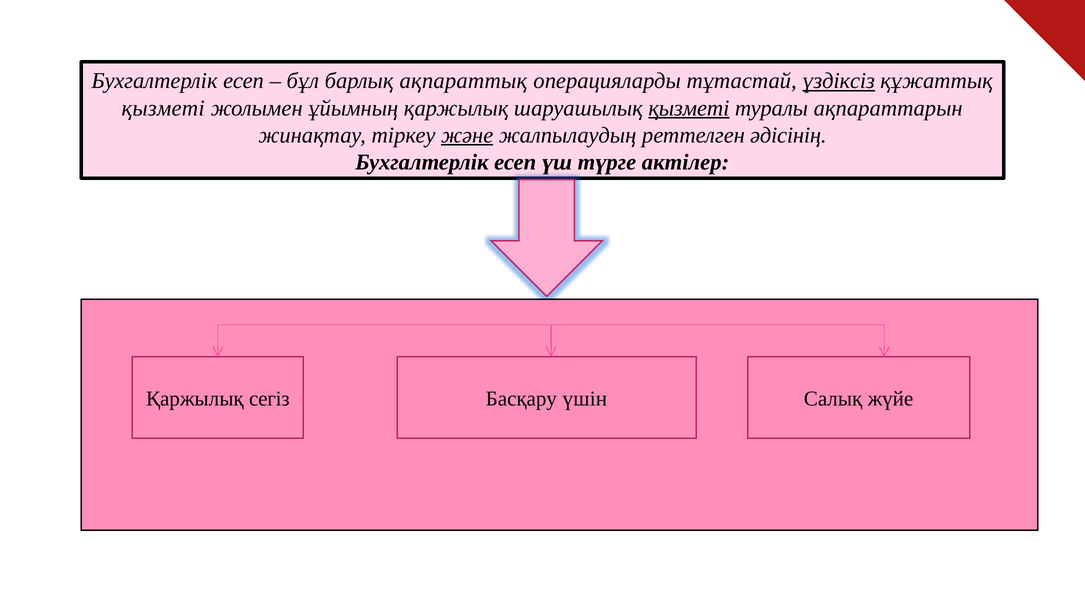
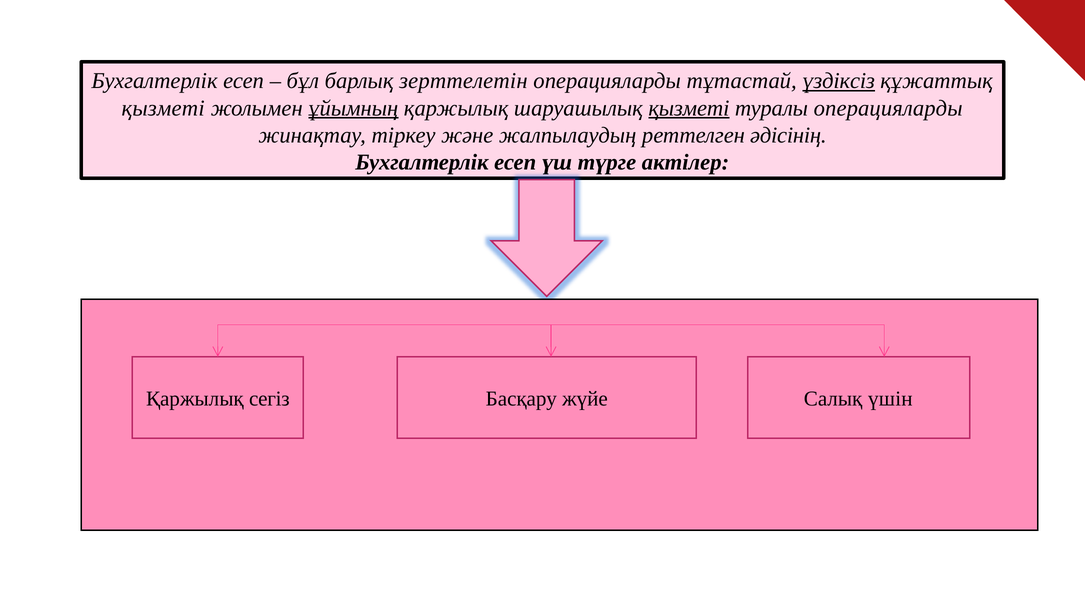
ақпараттық: ақпараттық -> зерттелетін (463, 81)
ұйымның underline: none -> present (353, 108)
туралы ақпараттарын: ақпараттарын -> операцияларды (888, 108)
және underline: present -> none (467, 135)
үшін: үшін -> жүйе (585, 399)
жүйе: жүйе -> үшін (890, 399)
